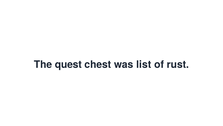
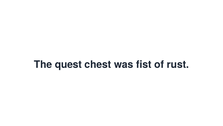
list: list -> fist (144, 64)
